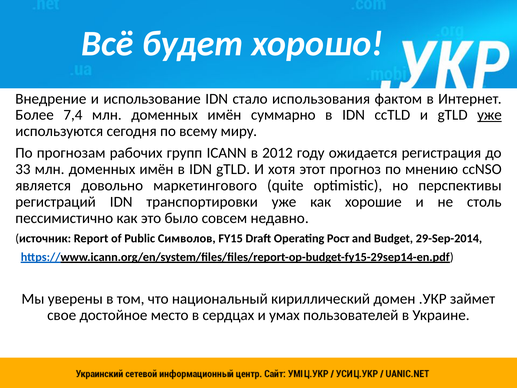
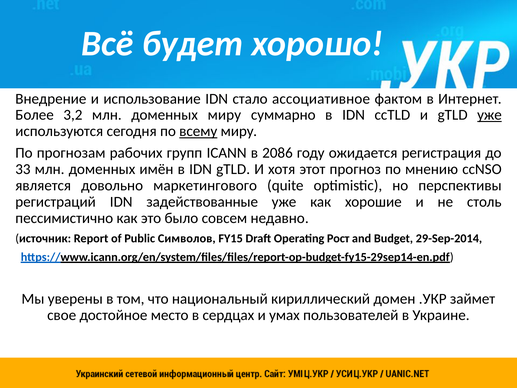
использования: использования -> ассоциативное (321, 99)
7,4: 7,4 -> 3,2 (73, 115)
имён: имён -> миру (224, 115)
всему underline: none -> present (198, 131)
2012: 2012 -> 2086 (277, 153)
транспортировки: транспортировки -> задействованные (202, 202)
